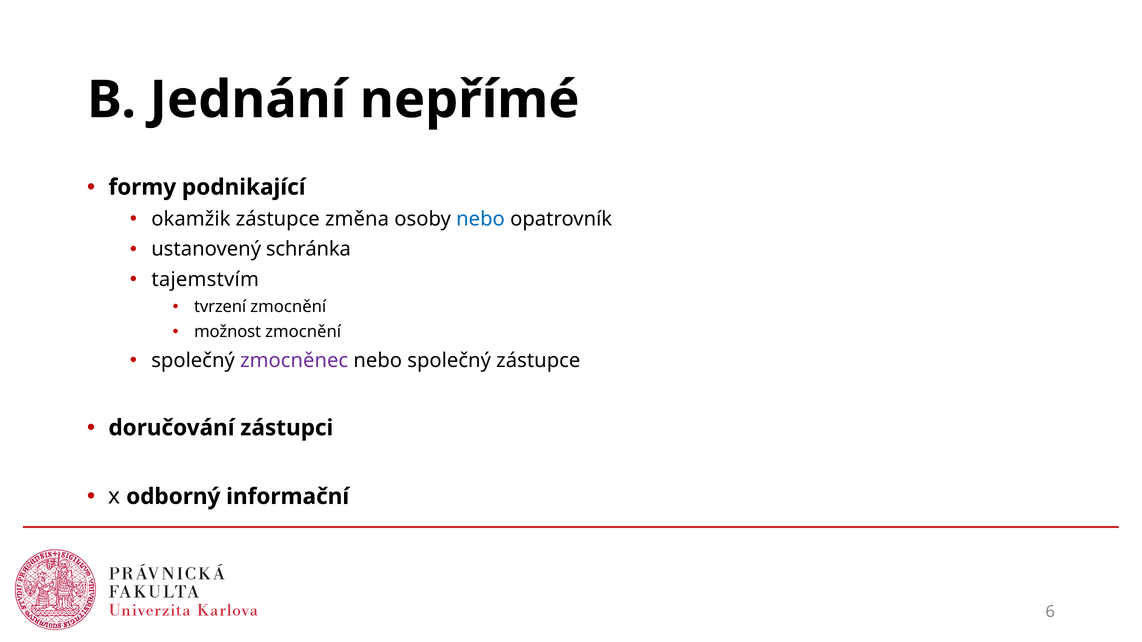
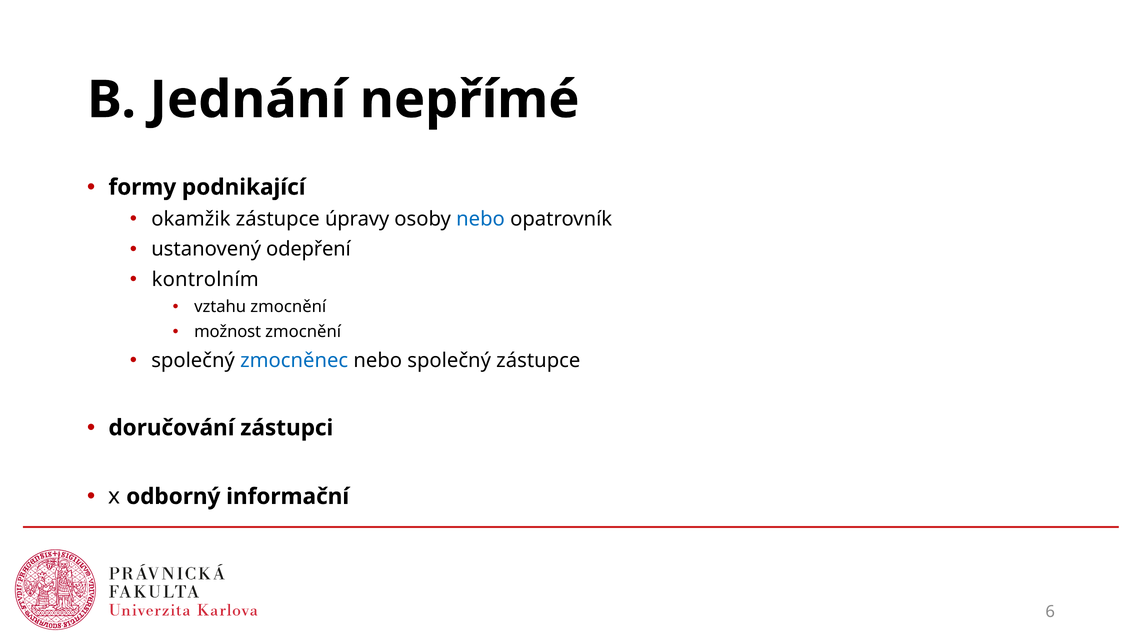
změna: změna -> úpravy (357, 219)
schránka: schránka -> odepření (308, 249)
tajemstvím: tajemstvím -> kontrolním (205, 280)
tvrzení: tvrzení -> vztahu (220, 307)
zmocněnec colour: purple -> blue (294, 361)
